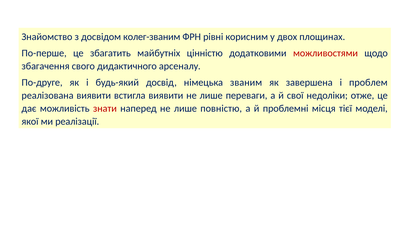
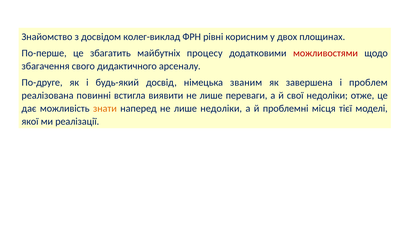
колег-званим: колег-званим -> колег-виклад (152, 37)
цінністю: цінністю -> процесу (205, 53)
реалізована виявити: виявити -> повинні (94, 95)
знати colour: red -> orange (105, 108)
лише повністю: повністю -> недоліки (221, 108)
